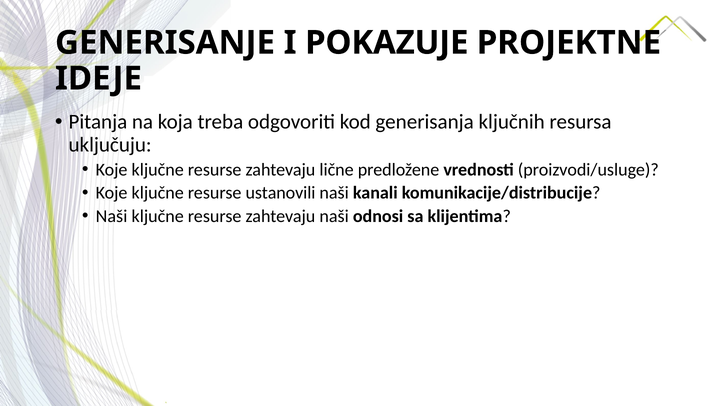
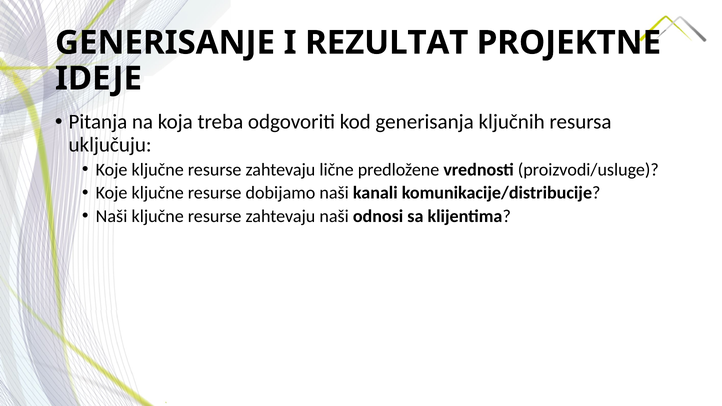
POKAZUJE: POKAZUJE -> REZULTAT (387, 43)
ustanovili: ustanovili -> dobijamo (280, 193)
